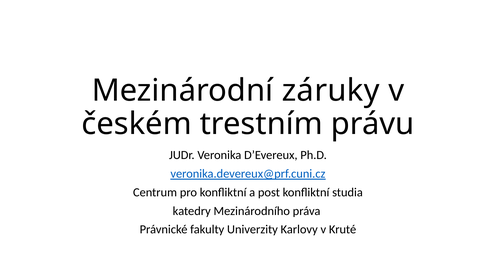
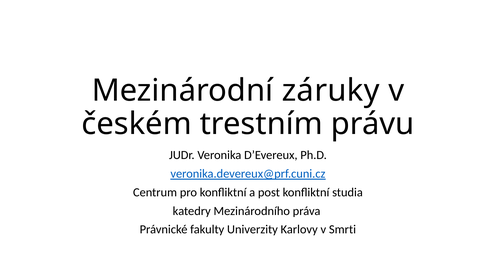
Kruté: Kruté -> Smrti (343, 229)
